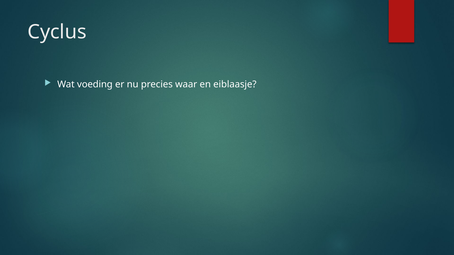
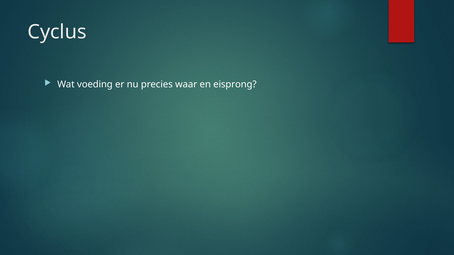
eiblaasje: eiblaasje -> eisprong (235, 84)
